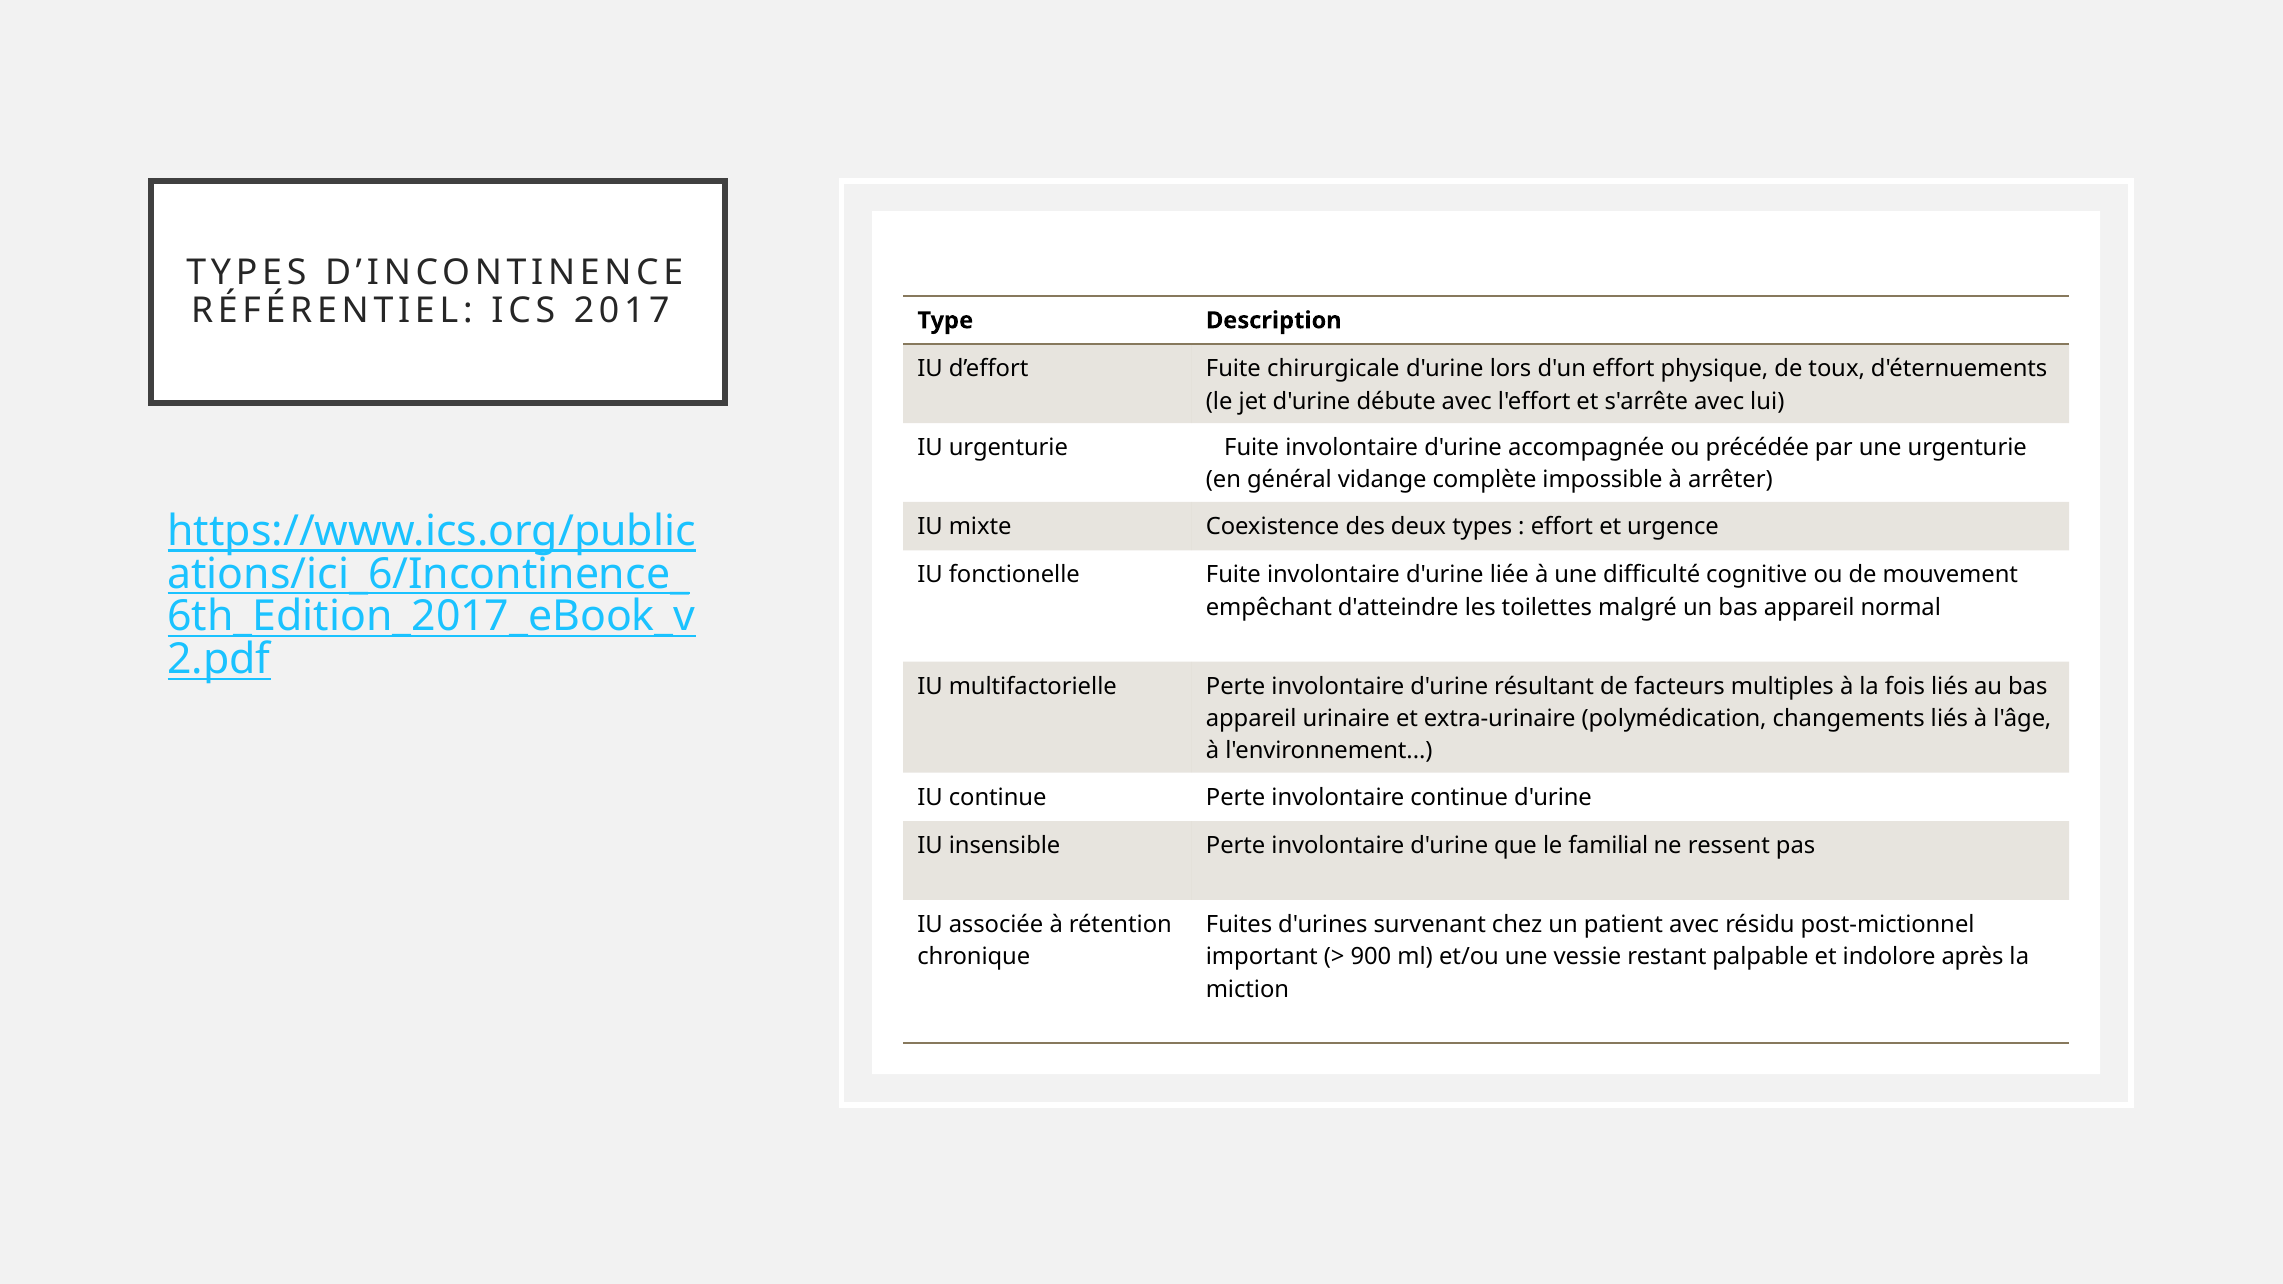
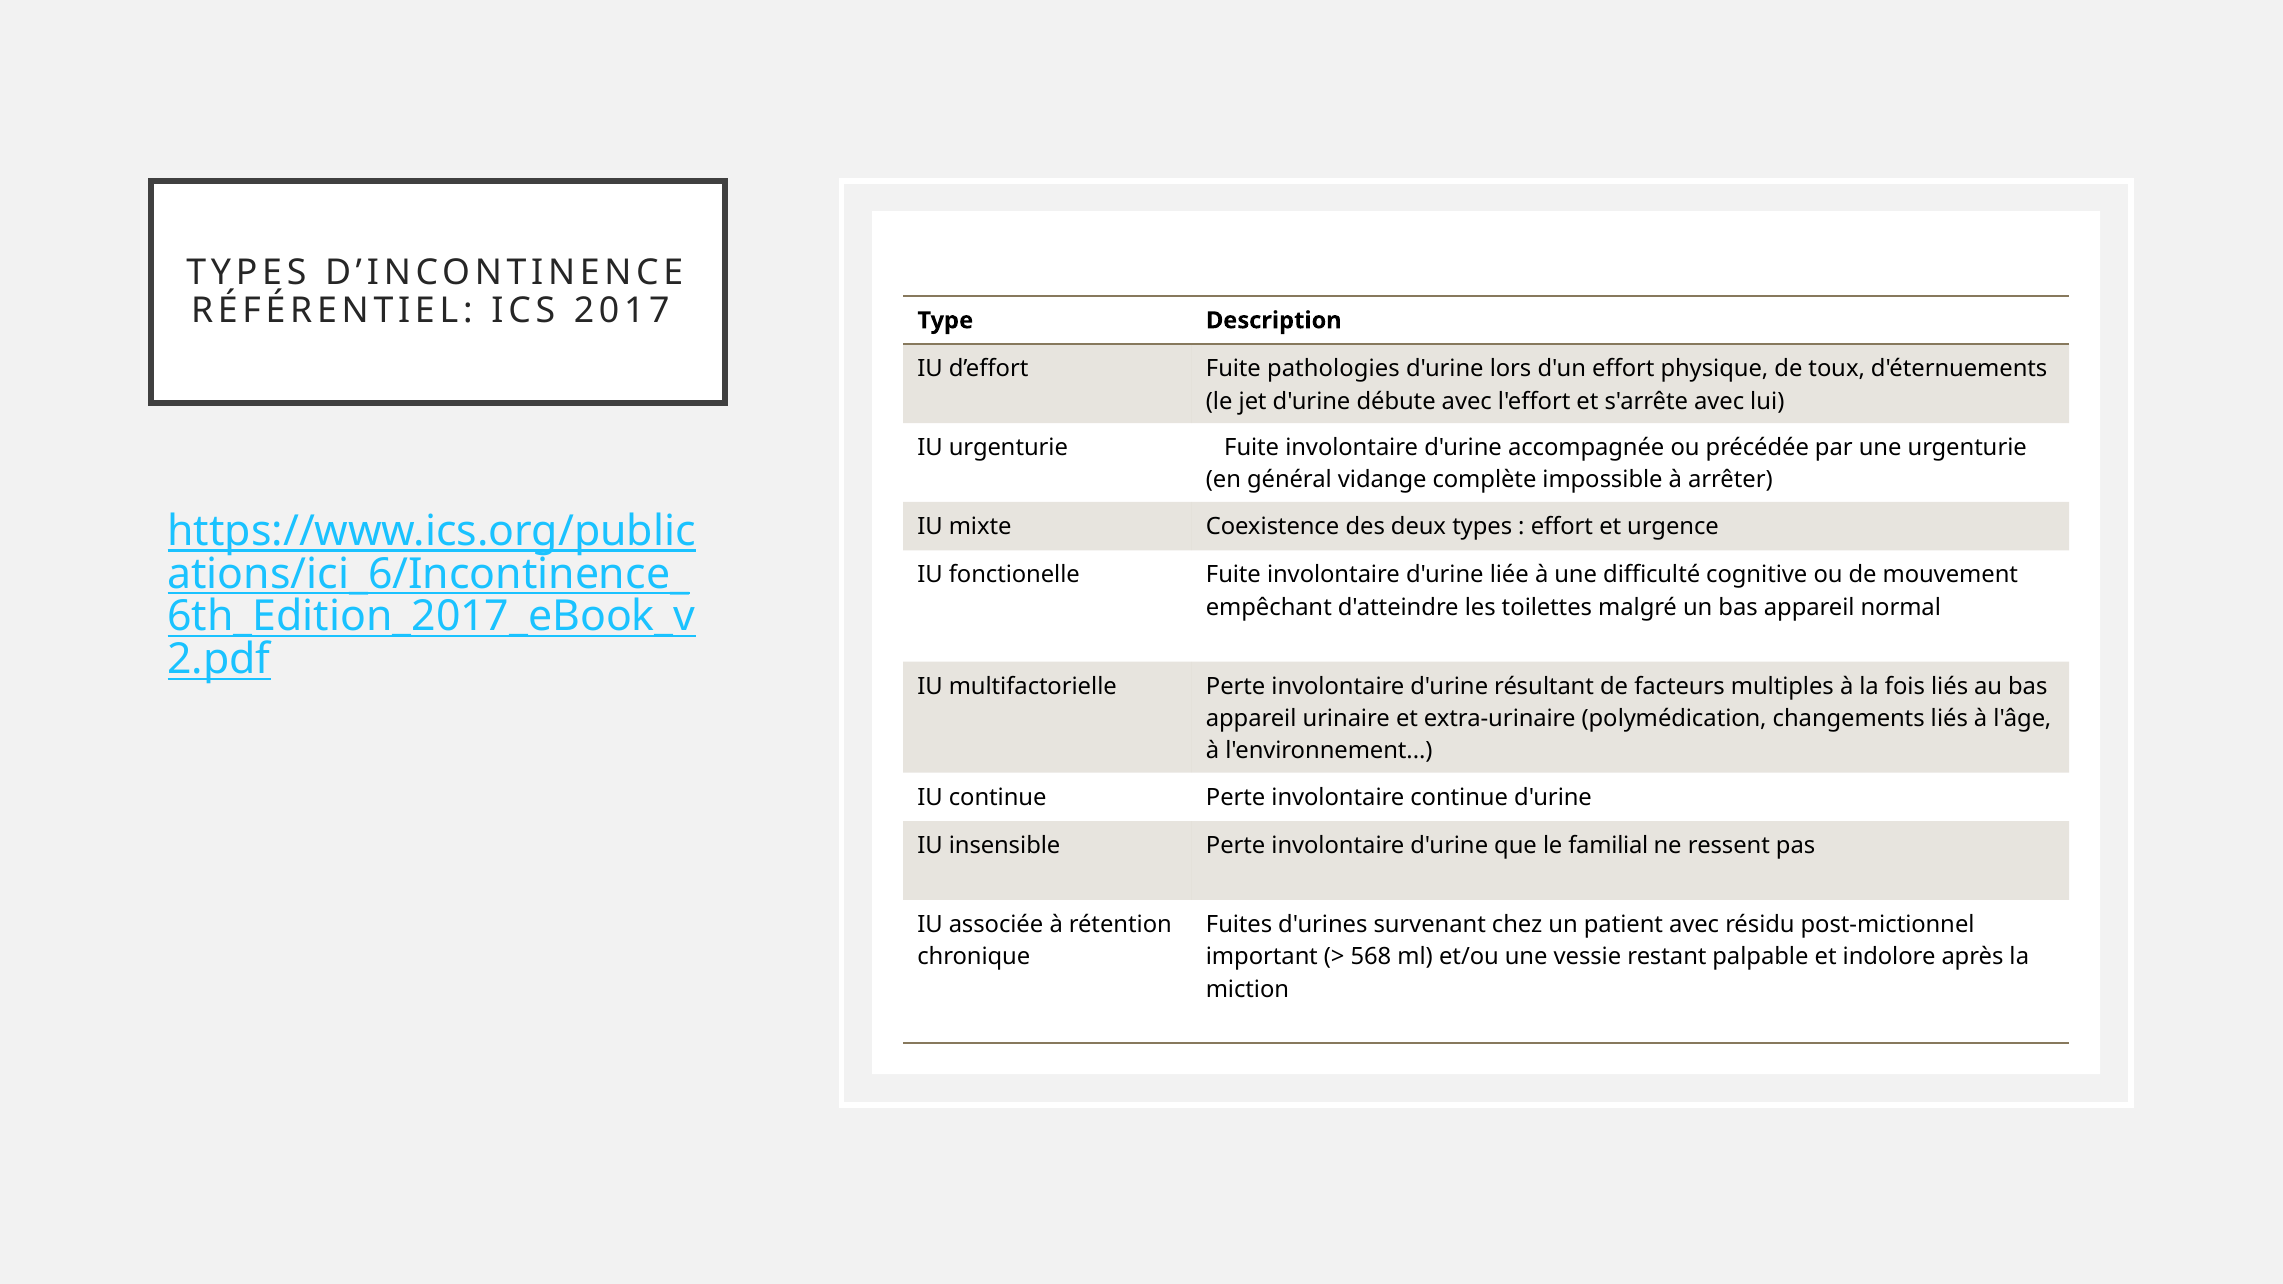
chirurgicale: chirurgicale -> pathologies (1333, 369)
900: 900 -> 568 (1371, 957)
